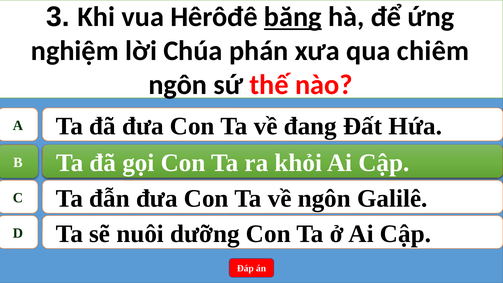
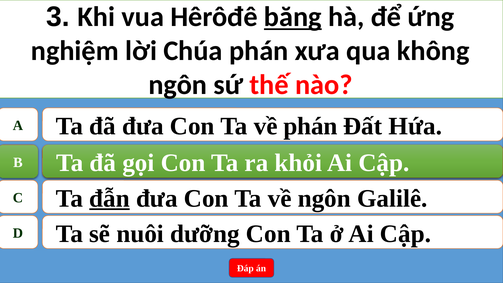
chiêm: chiêm -> không (433, 51)
về đang: đang -> phán (310, 126)
đẫn underline: none -> present (109, 198)
